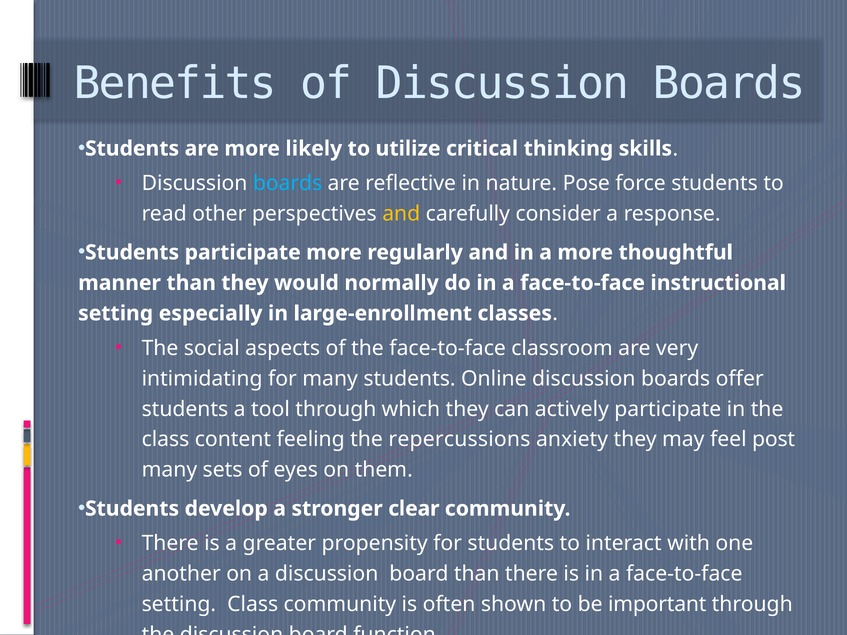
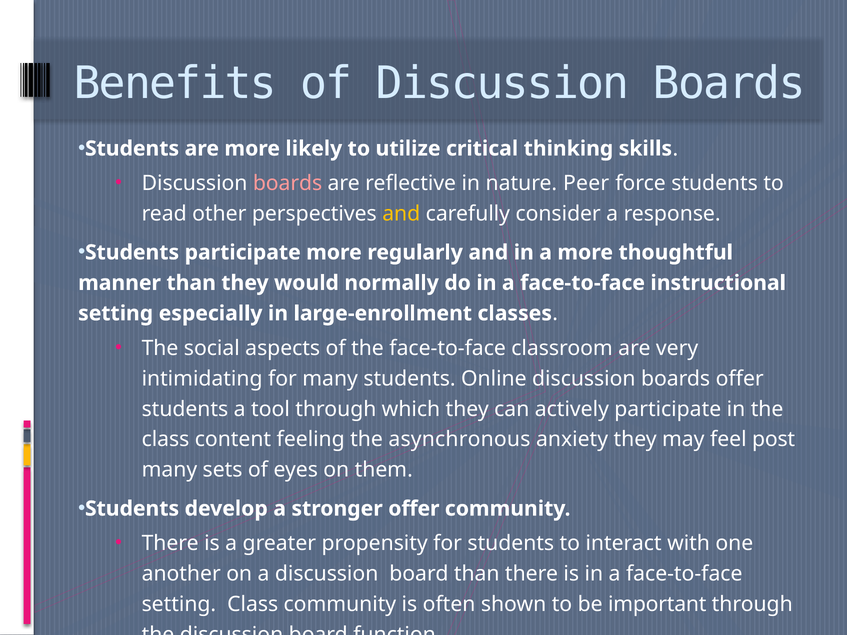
boards colour: light blue -> pink (288, 183)
Pose: Pose -> Peer (586, 183)
repercussions: repercussions -> asynchronous (459, 440)
stronger clear: clear -> offer (414, 509)
